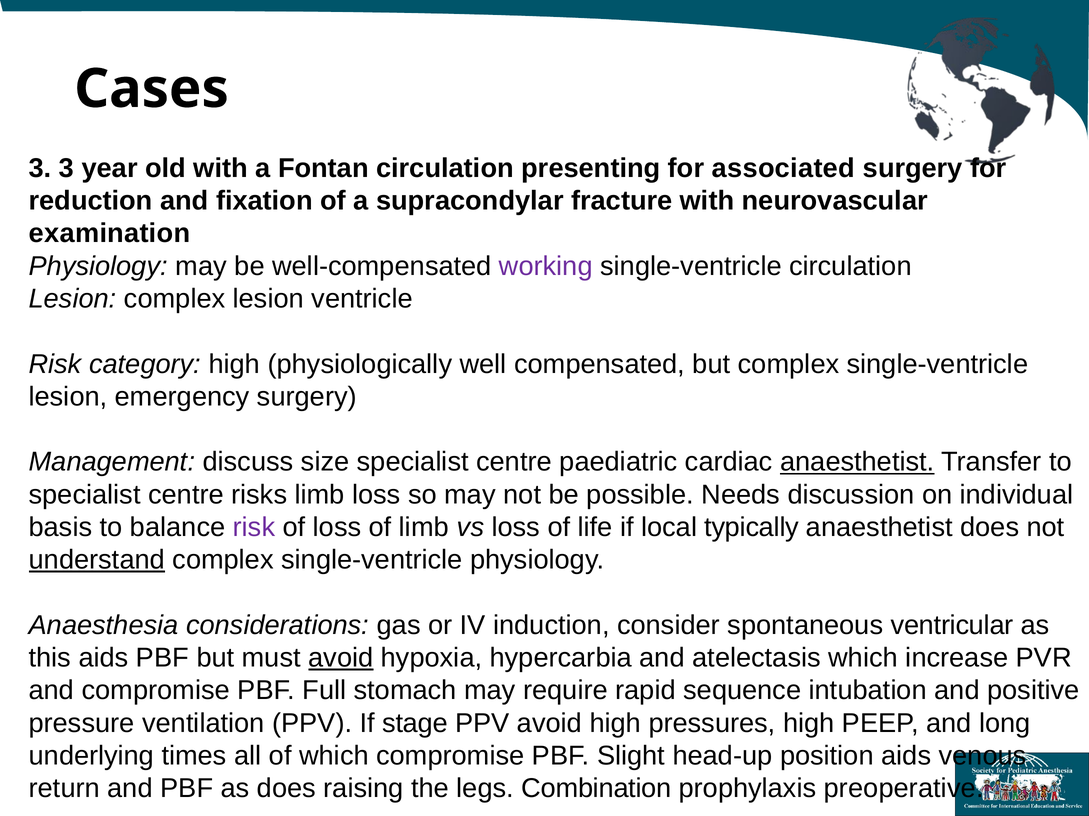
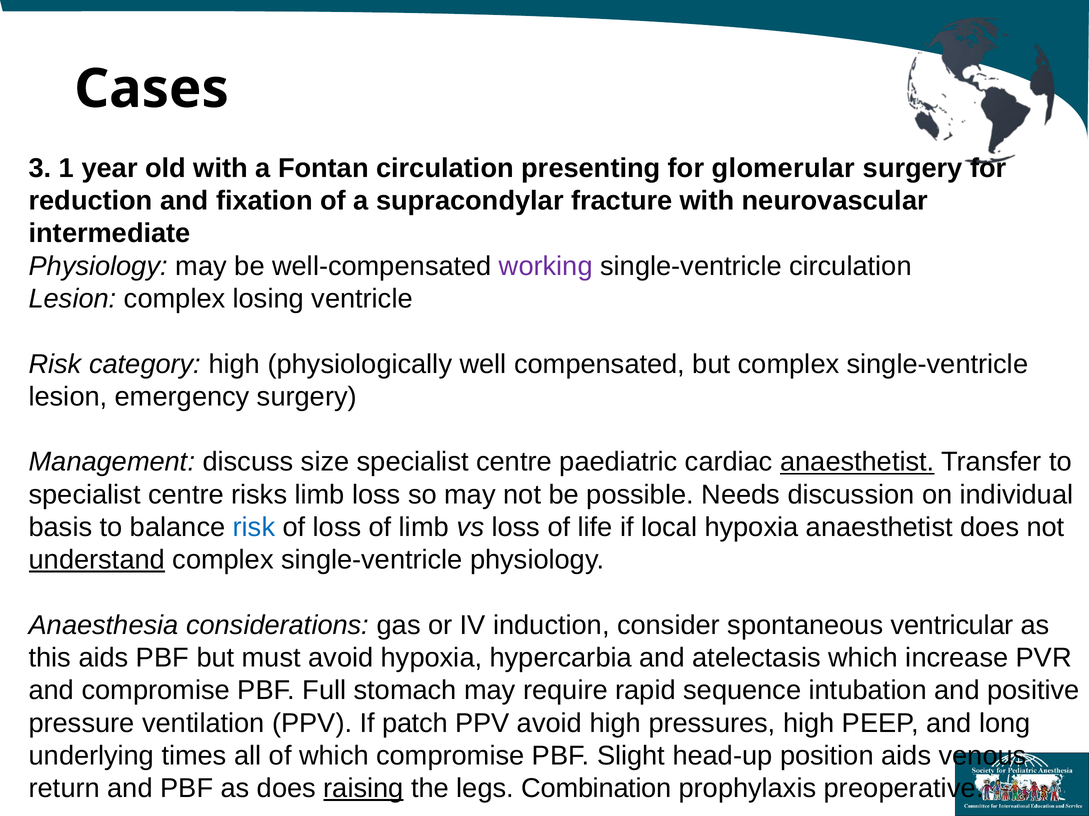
3 3: 3 -> 1 (66, 168)
associated: associated -> glomerular (783, 168)
examination: examination -> intermediate (110, 234)
complex lesion: lesion -> losing (268, 299)
risk colour: purple -> blue (254, 528)
local typically: typically -> hypoxia (752, 528)
avoid underline: present -> none (341, 658)
stage: stage -> patch (415, 724)
raising underline: none -> present (364, 789)
